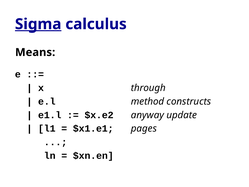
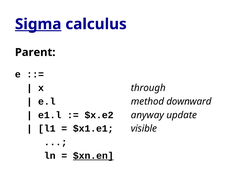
Means: Means -> Parent (35, 52)
constructs: constructs -> downward (189, 101)
pages: pages -> visible (144, 128)
$xn.en underline: none -> present (93, 155)
